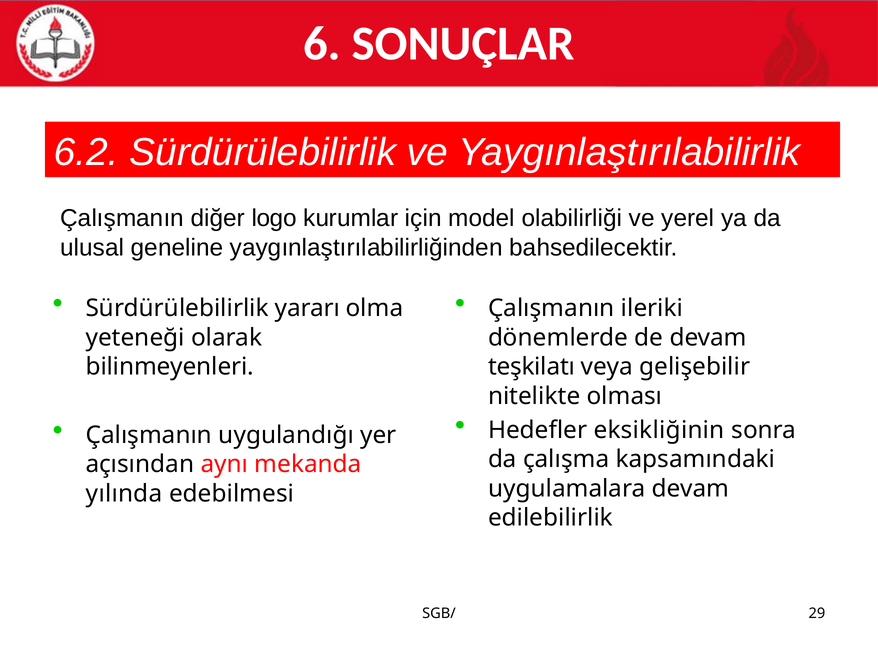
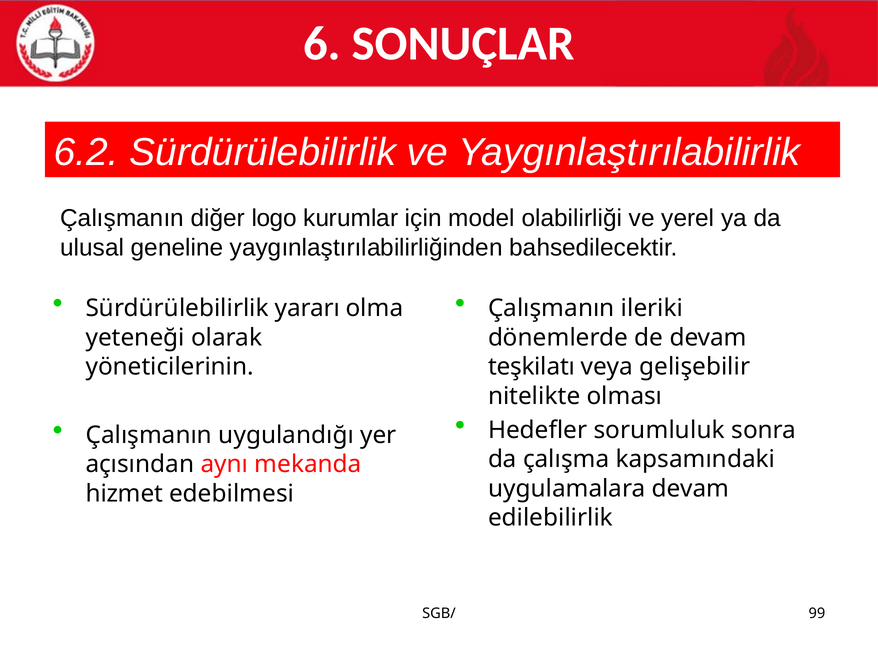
bilinmeyenleri: bilinmeyenleri -> yöneticilerinin (170, 367)
eksikliğinin: eksikliğinin -> sorumluluk (659, 430)
yılında: yılında -> hizmet (124, 494)
29: 29 -> 99 (817, 614)
